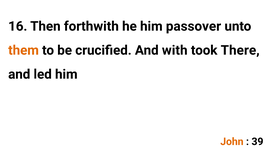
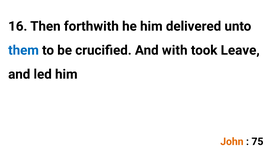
passover: passover -> delivered (194, 26)
them colour: orange -> blue (24, 50)
There: There -> Leave (240, 50)
39: 39 -> 75 (257, 141)
